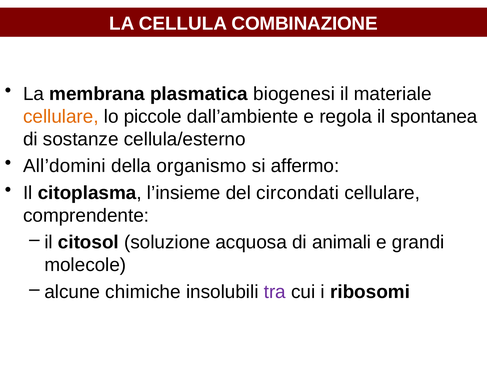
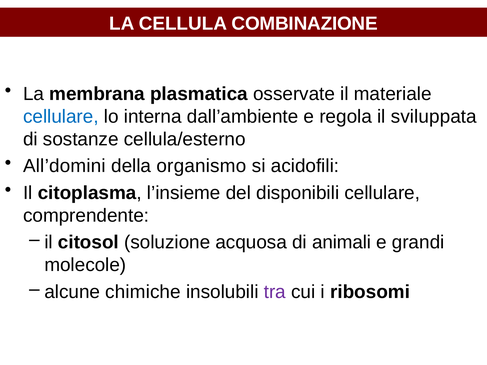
biogenesi: biogenesi -> osservate (294, 94)
cellulare colour: orange -> blue (61, 117)
piccole: piccole -> interna (153, 117)
spontanea: spontanea -> sviluppata (434, 117)
affermo: affermo -> acidofili (305, 166)
circondati: circondati -> disponibili (298, 193)
